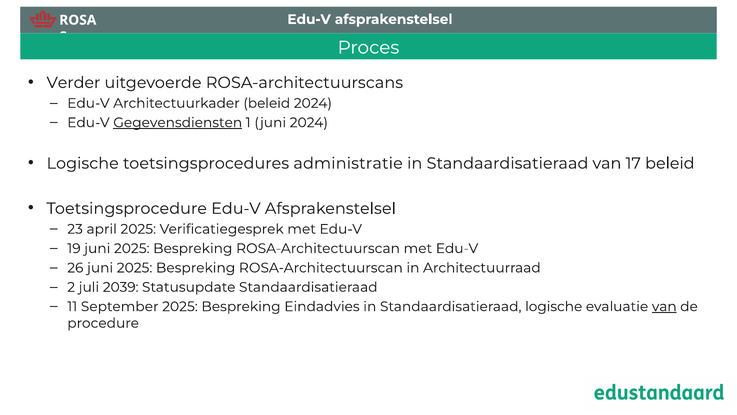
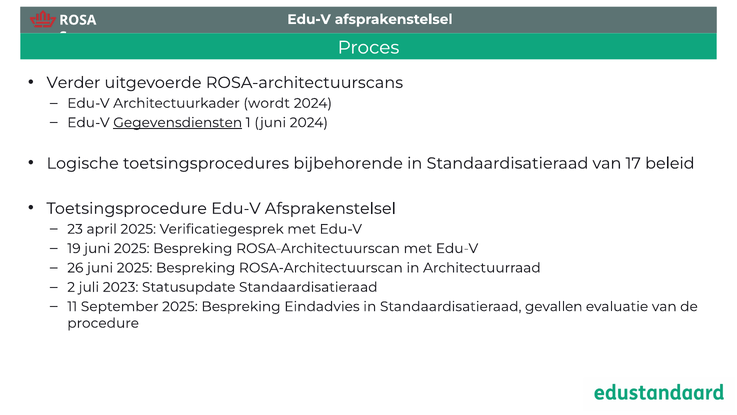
Architectuurkader beleid: beleid -> wordt (267, 103)
administratie: administratie -> bijbehorende (348, 163)
2039: 2039 -> 2023 (121, 287)
Standaardisatieraad logische: logische -> gevallen (554, 306)
van underline: present -> none (664, 306)
